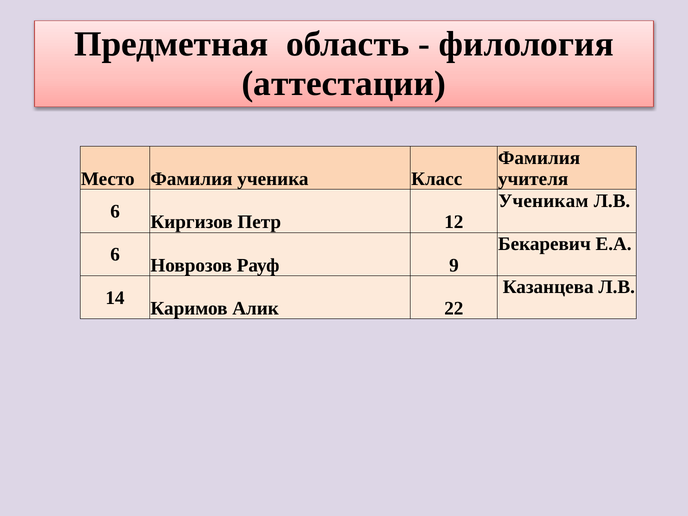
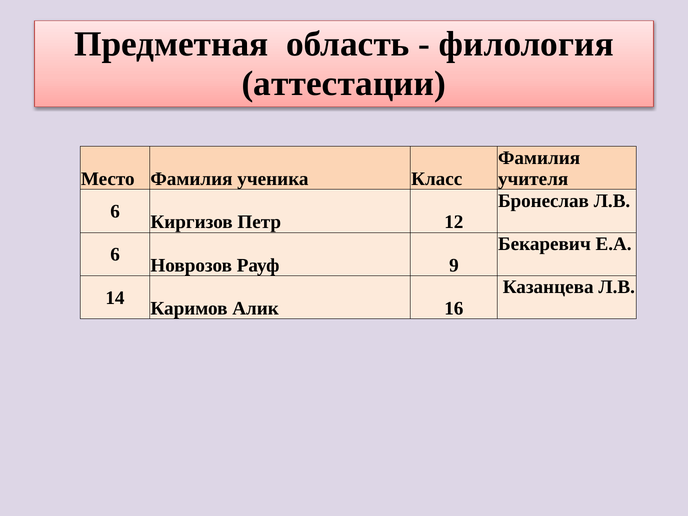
Ученикам: Ученикам -> Бронеслав (543, 201)
22: 22 -> 16 (454, 308)
